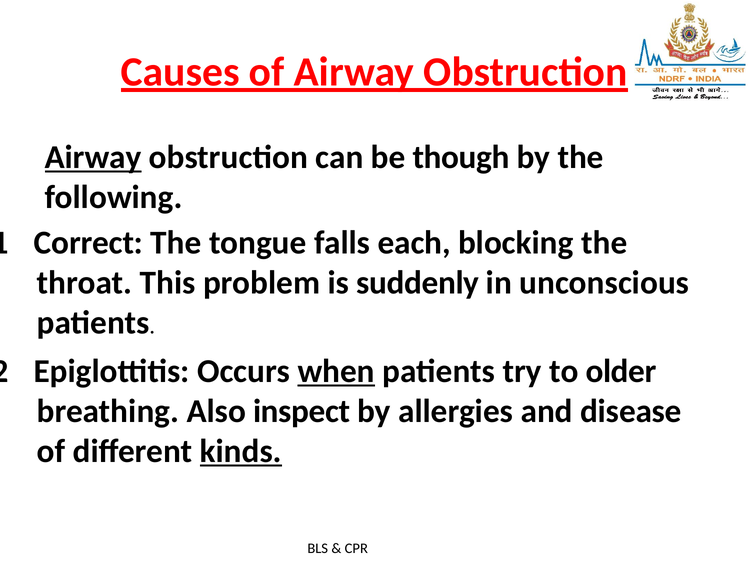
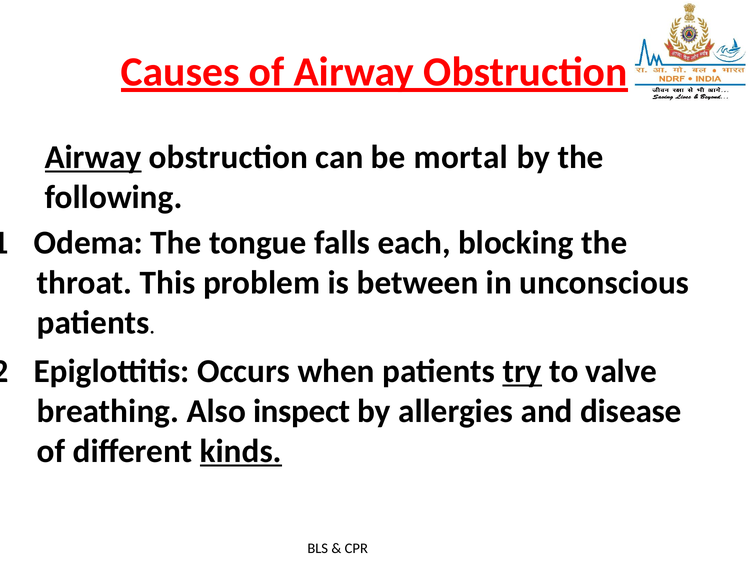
though: though -> mortal (461, 157)
Correct: Correct -> Odema (89, 242)
suddenly: suddenly -> between (418, 282)
when underline: present -> none (336, 371)
try underline: none -> present (522, 371)
older: older -> valve (621, 371)
